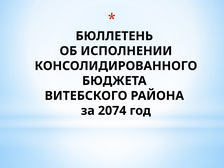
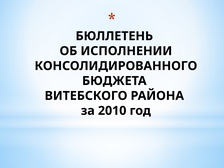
2074: 2074 -> 2010 (112, 111)
